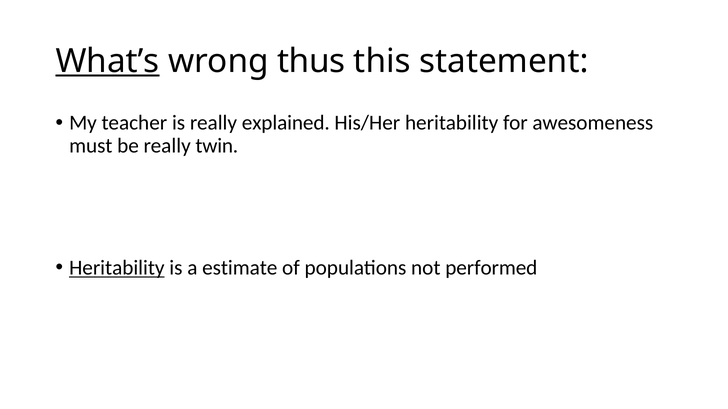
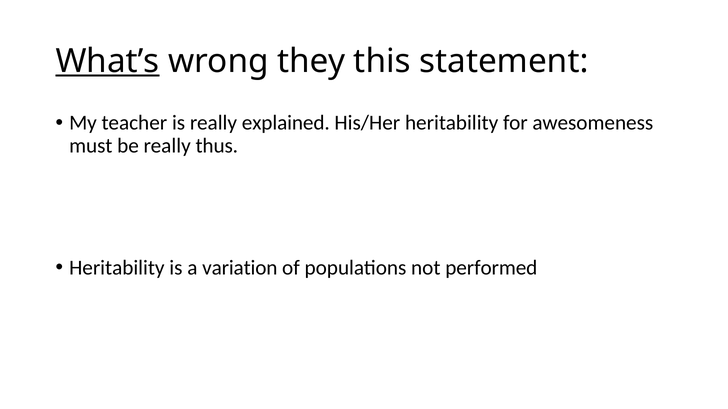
thus: thus -> they (311, 61)
twin: twin -> thus (217, 146)
Heritability underline: present -> none (117, 268)
estimate: estimate -> variation (240, 268)
